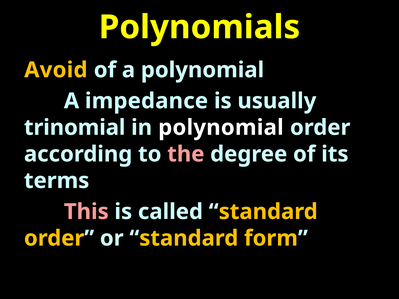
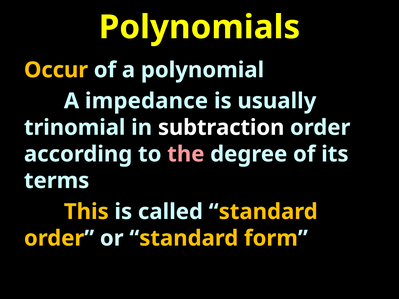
Avoid: Avoid -> Occur (56, 70)
in polynomial: polynomial -> subtraction (221, 128)
This colour: pink -> yellow (86, 212)
